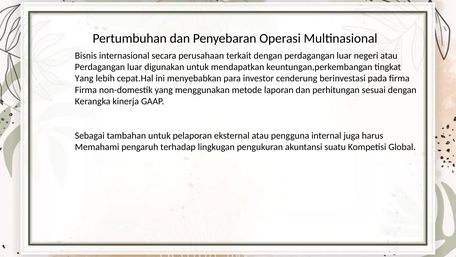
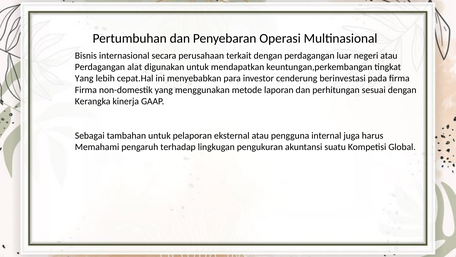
luar: luar -> alat (135, 67)
